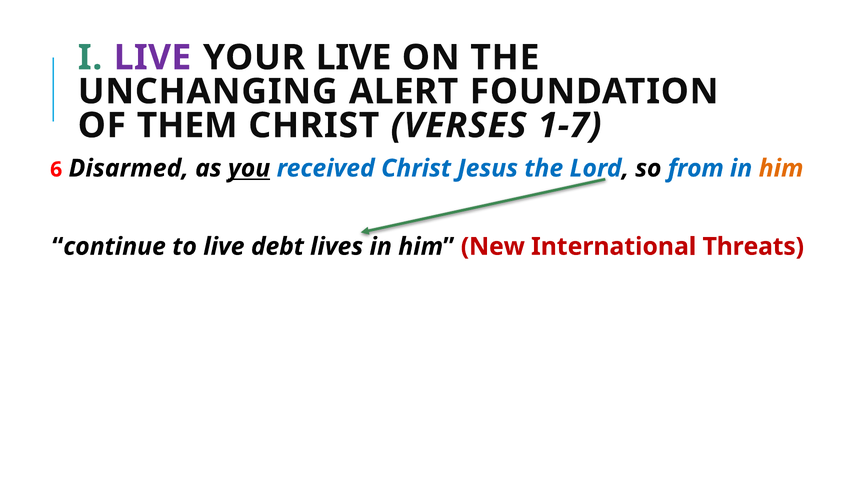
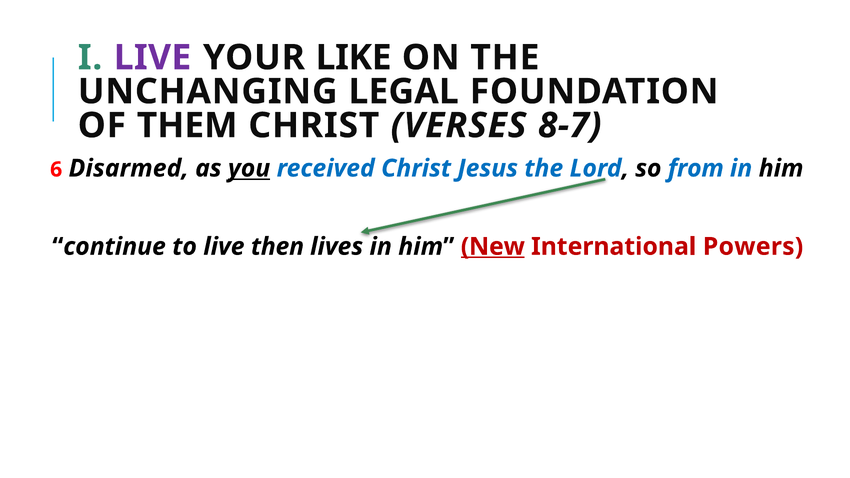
YOUR LIVE: LIVE -> LIKE (354, 58)
ALERT: ALERT -> LEGAL (404, 92)
1-7: 1-7 -> 8-7 (570, 126)
him colour: orange -> black (781, 168)
debt: debt -> then (277, 247)
New underline: none -> present (493, 247)
Threats: Threats -> Powers (753, 247)
